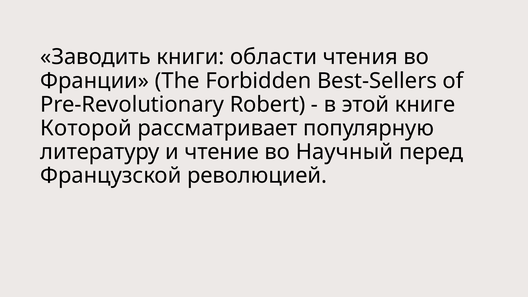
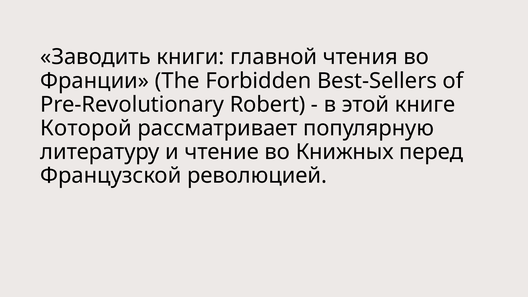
области: области -> главной (274, 57)
Научный: Научный -> Книжных (345, 152)
